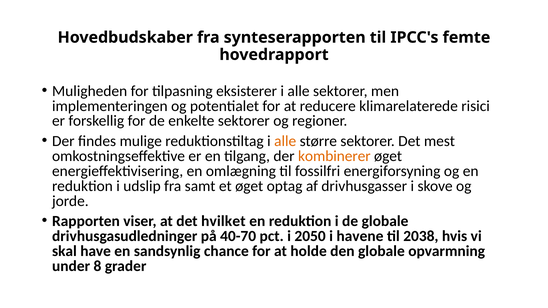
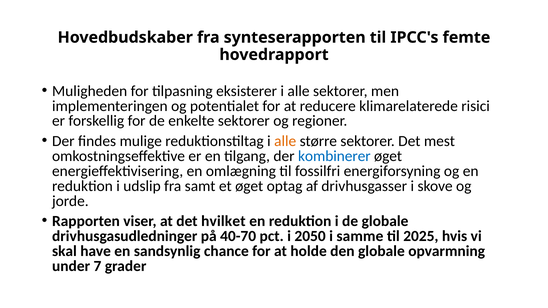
kombinerer colour: orange -> blue (334, 156)
havene: havene -> samme (360, 236)
2038: 2038 -> 2025 (421, 236)
8: 8 -> 7 (97, 266)
